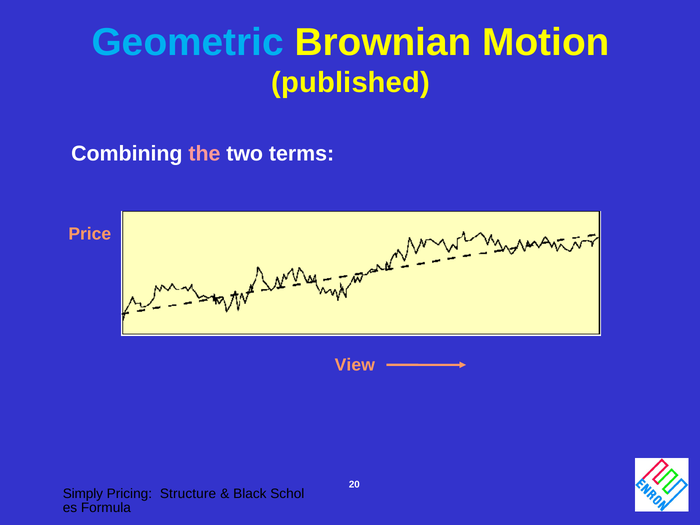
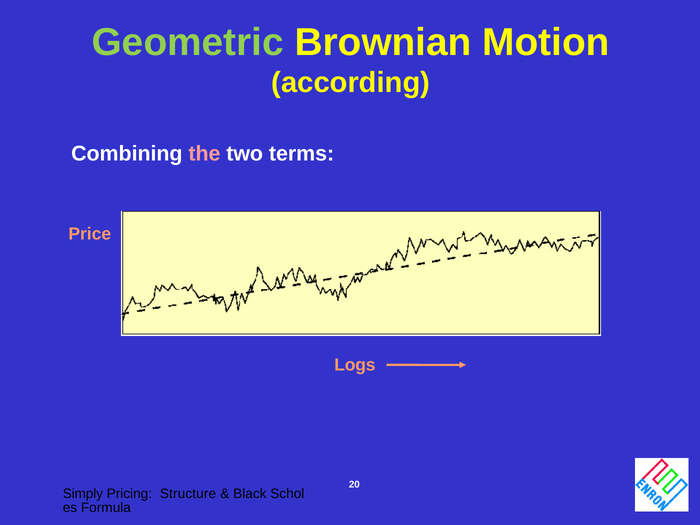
Geometric colour: light blue -> light green (188, 42)
published: published -> according (351, 83)
View: View -> Logs (355, 365)
